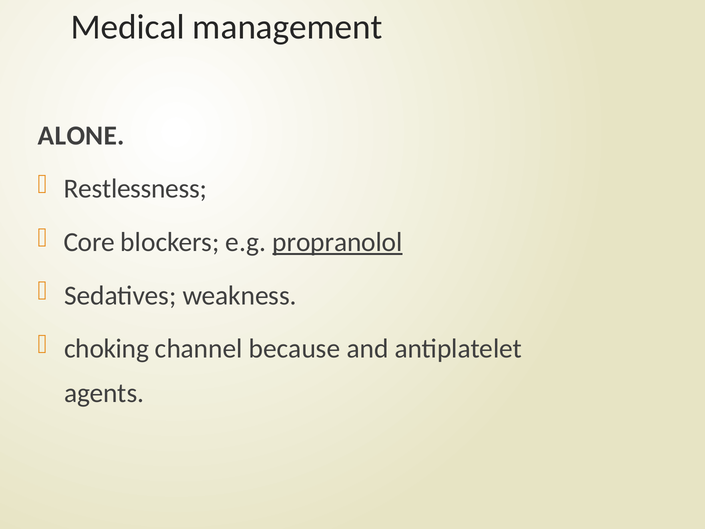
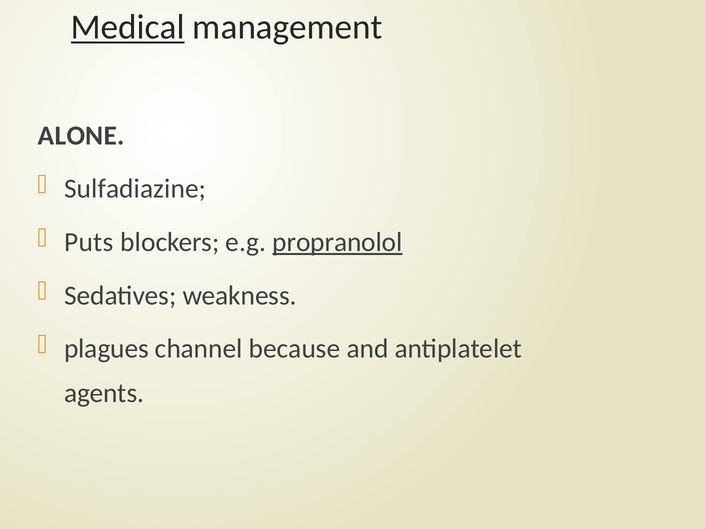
Medical underline: none -> present (128, 27)
Restlessness: Restlessness -> Sulfadiazine (135, 189)
Core: Core -> Puts (89, 242)
choking: choking -> plagues (106, 349)
